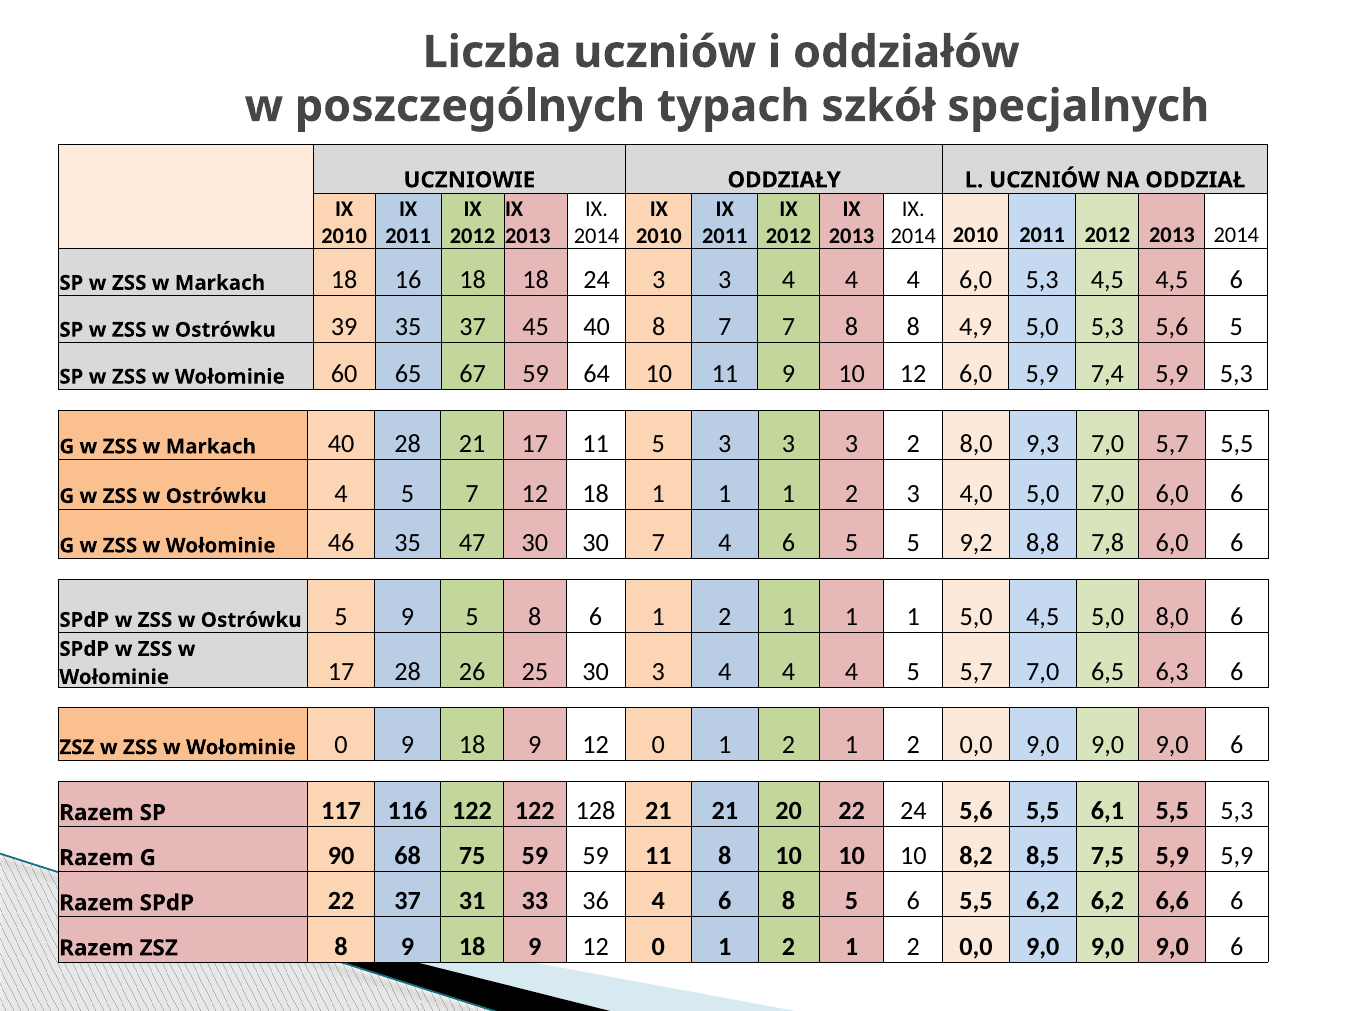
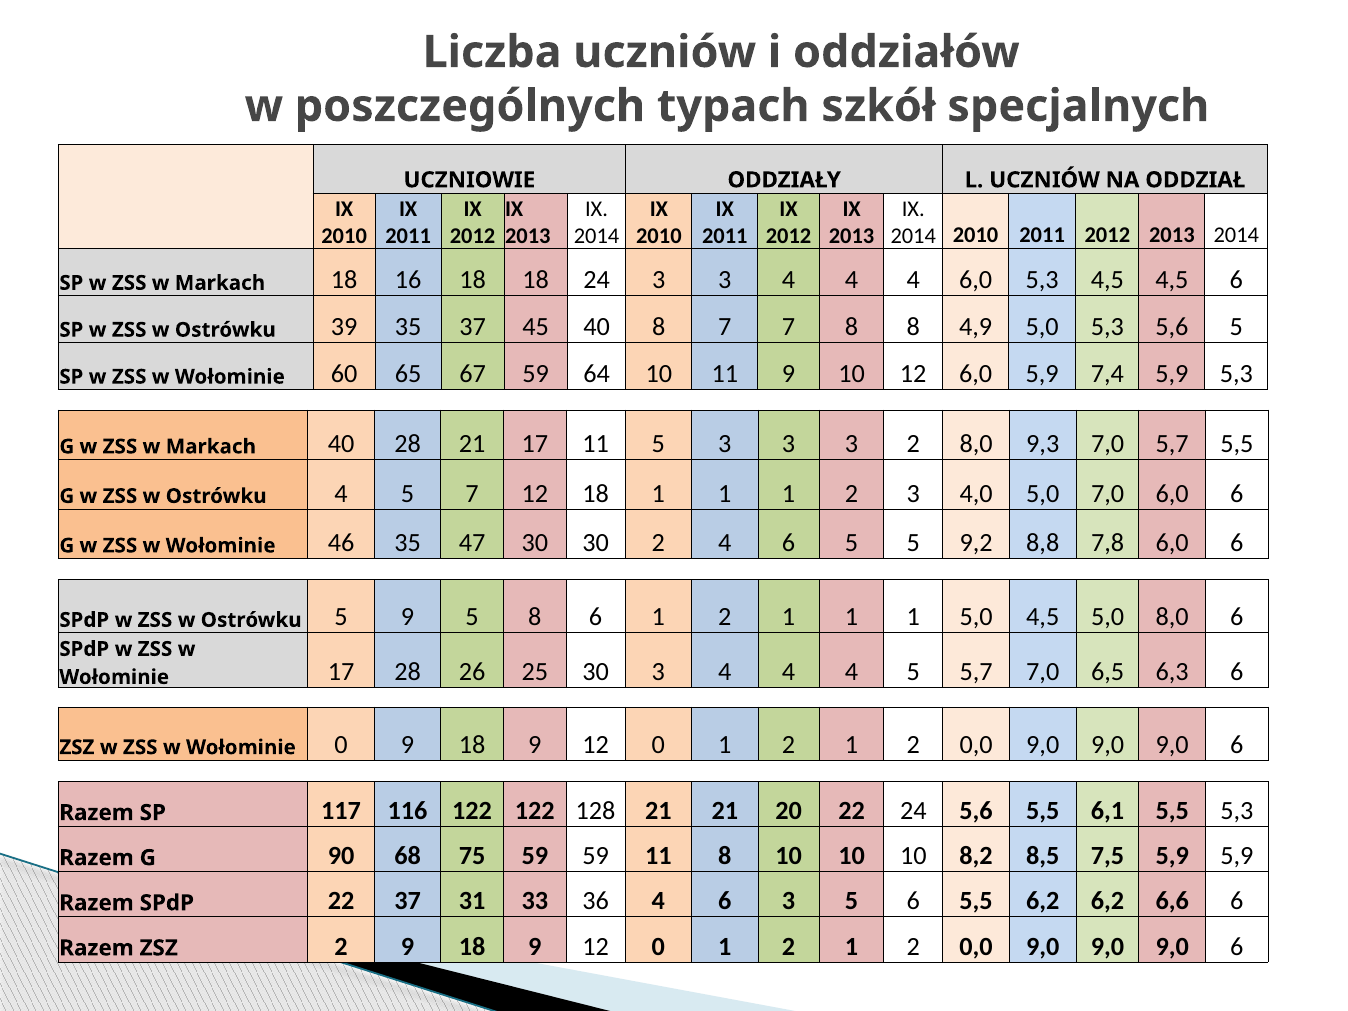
30 7: 7 -> 2 (658, 543)
6 8: 8 -> 3 (789, 901)
ZSZ 8: 8 -> 2 (341, 946)
